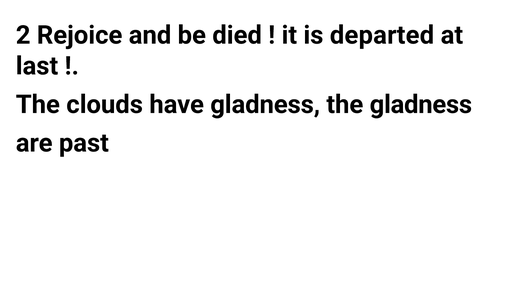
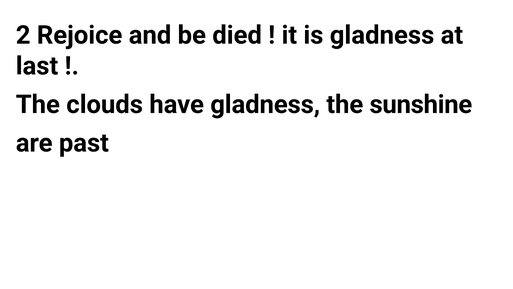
is departed: departed -> gladness (382, 35)
the gladness: gladness -> sunshine (421, 104)
